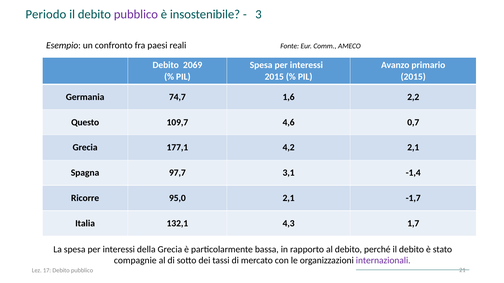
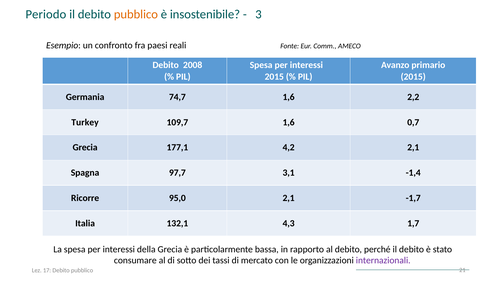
pubblico colour: purple -> orange (136, 14)
2069: 2069 -> 2008 (193, 65)
Questo: Questo -> Turkey (85, 122)
109,7 4,6: 4,6 -> 1,6 (289, 122)
compagnie: compagnie -> consumare (135, 261)
